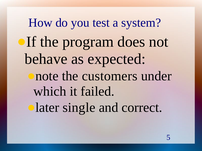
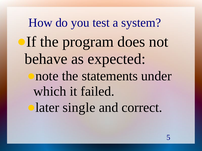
customers: customers -> statements (110, 76)
